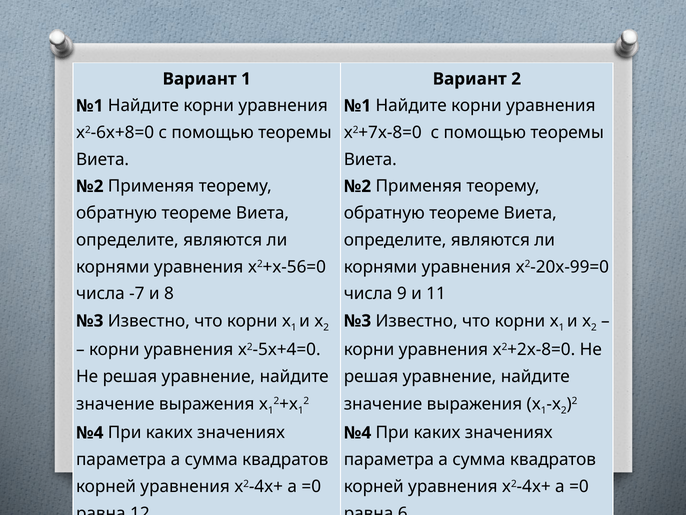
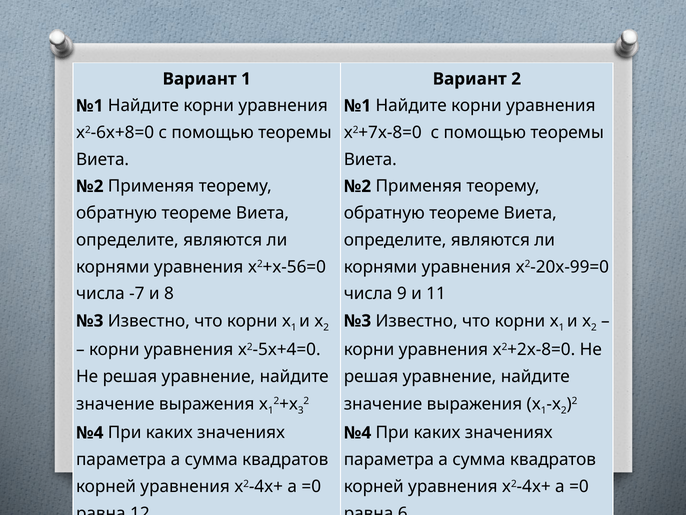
1: 1 -> 3 (301, 410)
